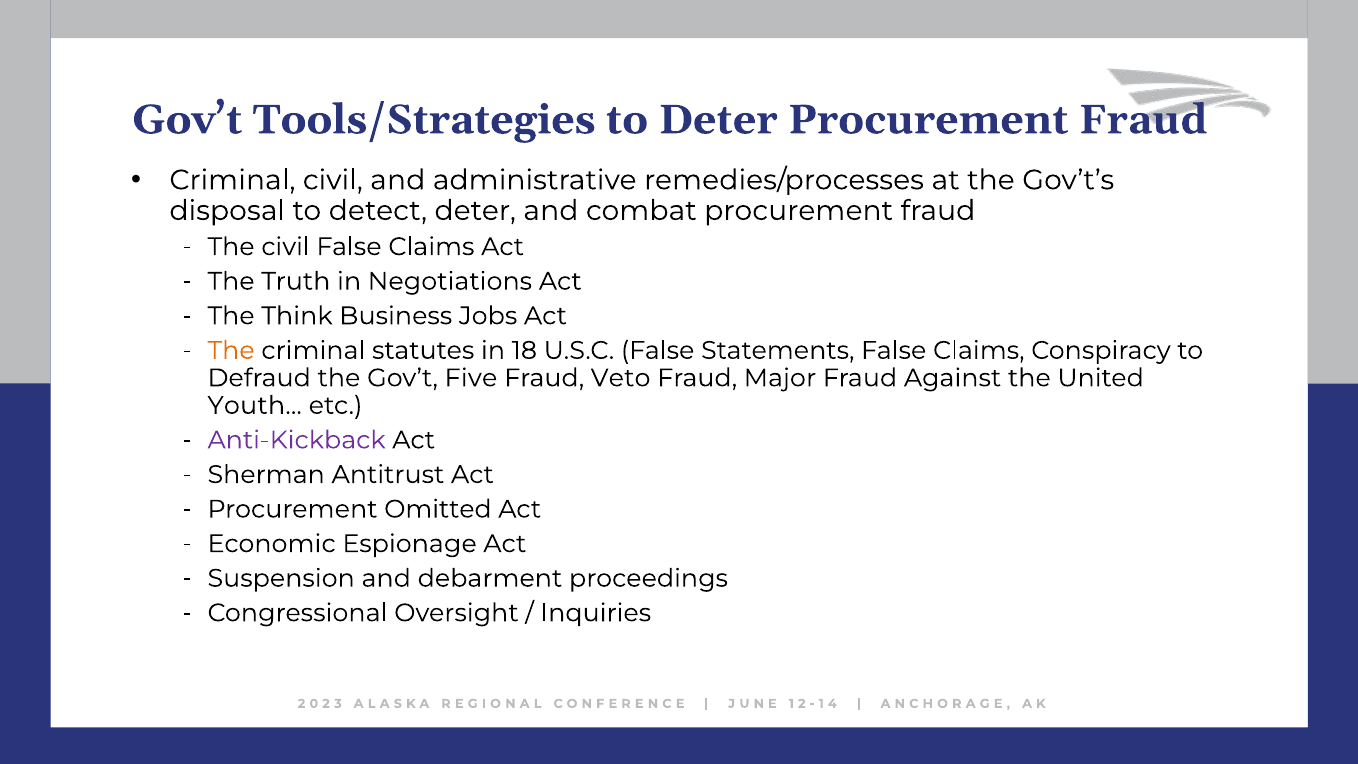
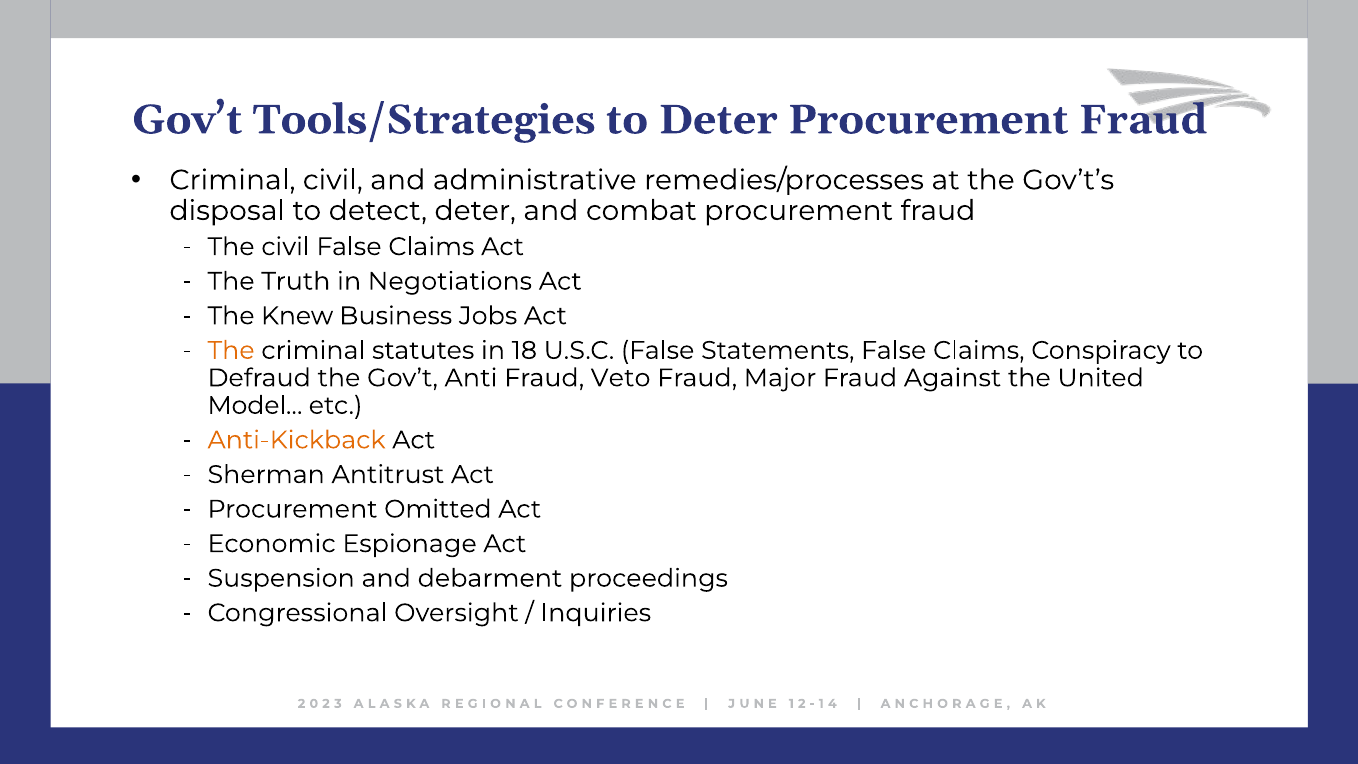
Think: Think -> Knew (297, 316)
Five: Five -> Anti (471, 378)
Youth…: Youth… -> Model… (255, 405)
Anti-Kickback colour: purple -> orange (297, 440)
